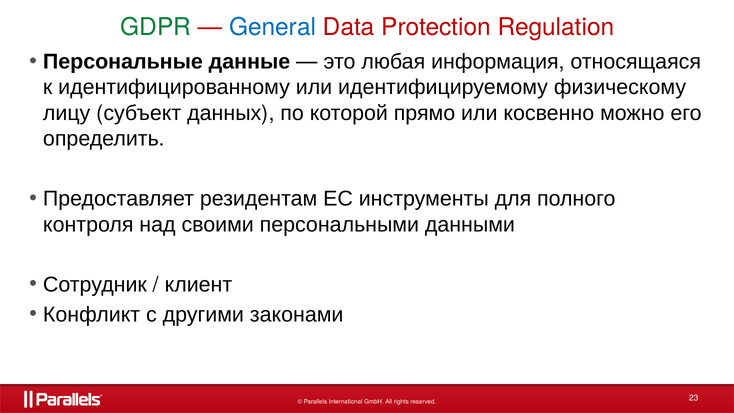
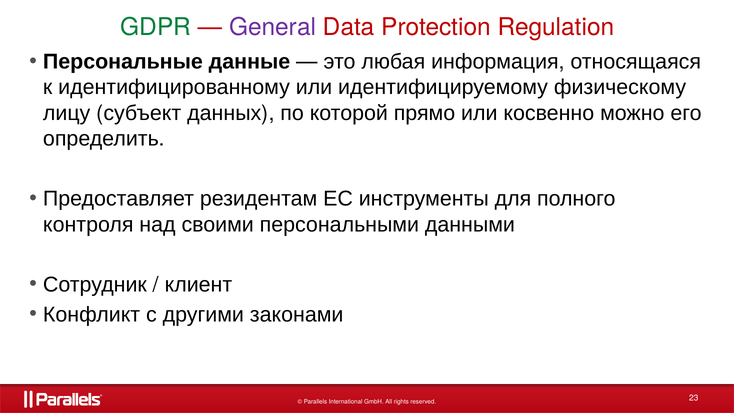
General colour: blue -> purple (273, 27)
